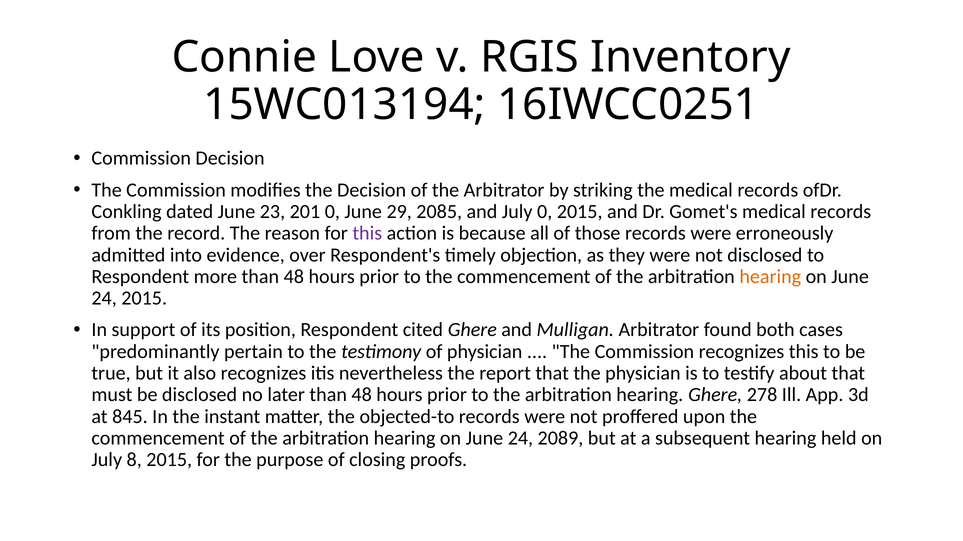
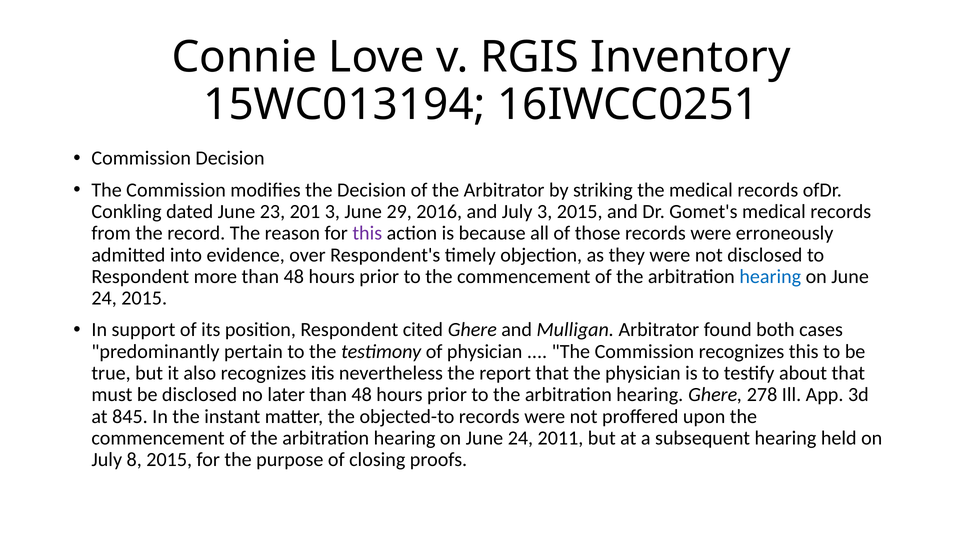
201 0: 0 -> 3 (332, 212)
2085: 2085 -> 2016 (439, 212)
July 0: 0 -> 3 (545, 212)
hearing colour: orange -> blue (770, 277)
2089: 2089 -> 2011 (560, 439)
